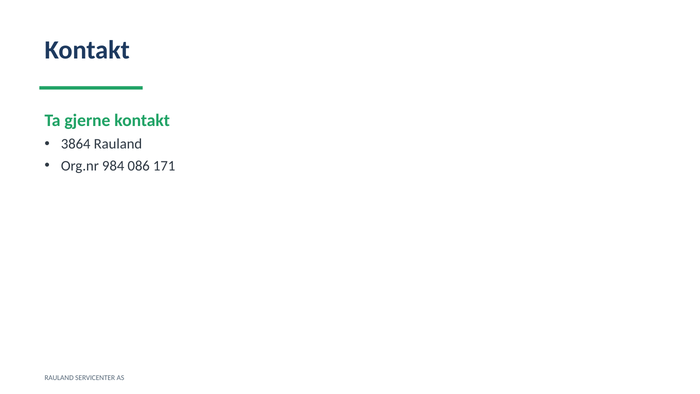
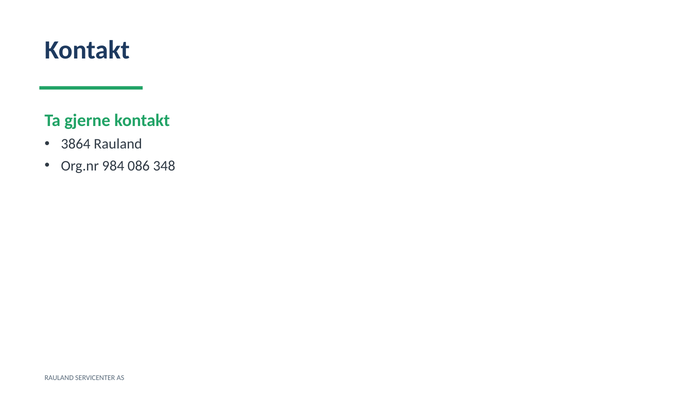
171: 171 -> 348 (164, 166)
